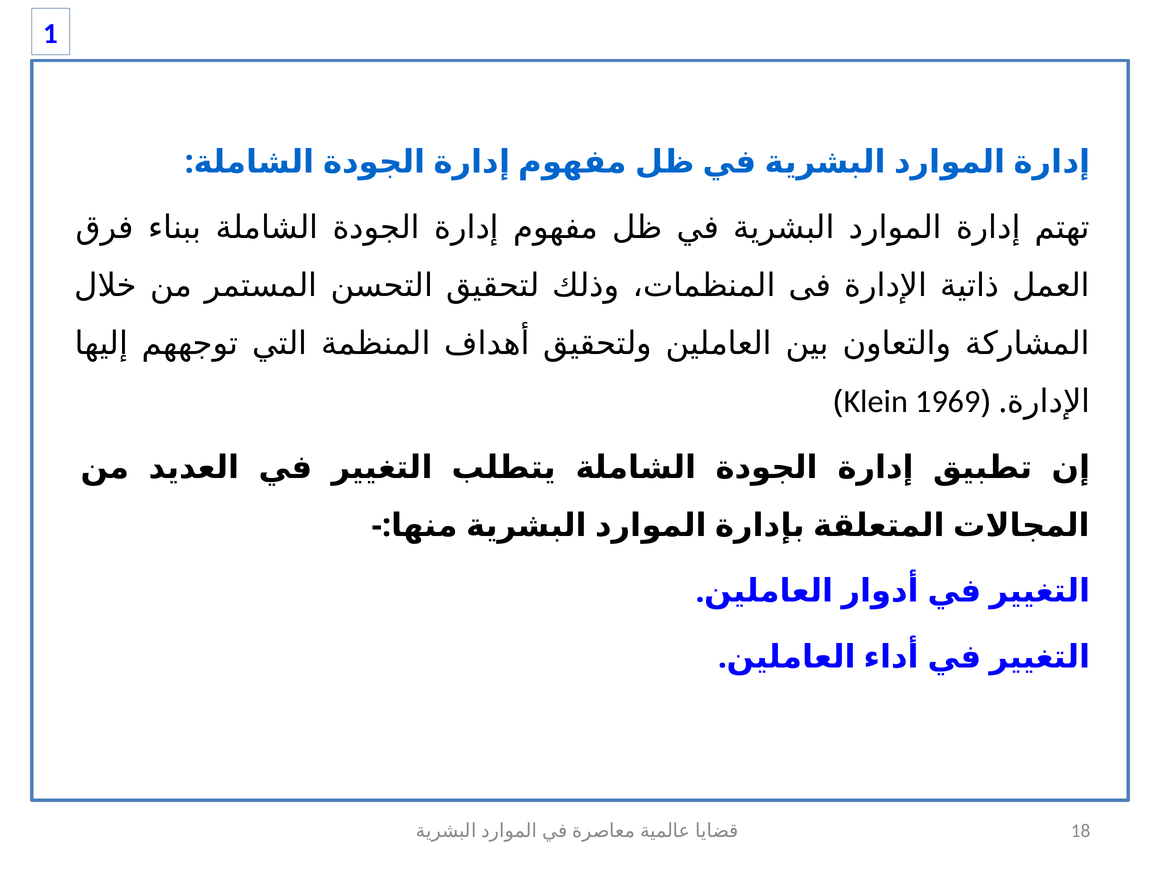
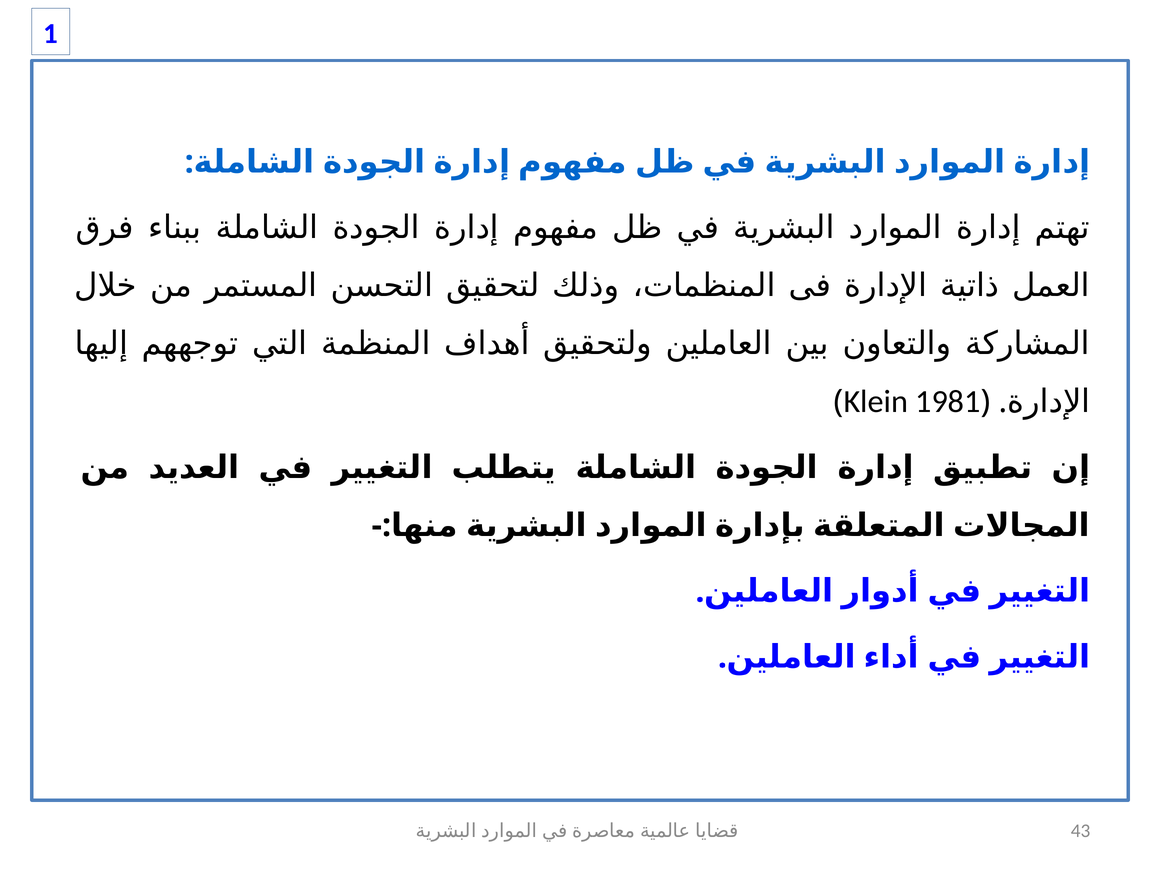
1969: 1969 -> 1981 (948, 402)
18: 18 -> 43 (1081, 831)
